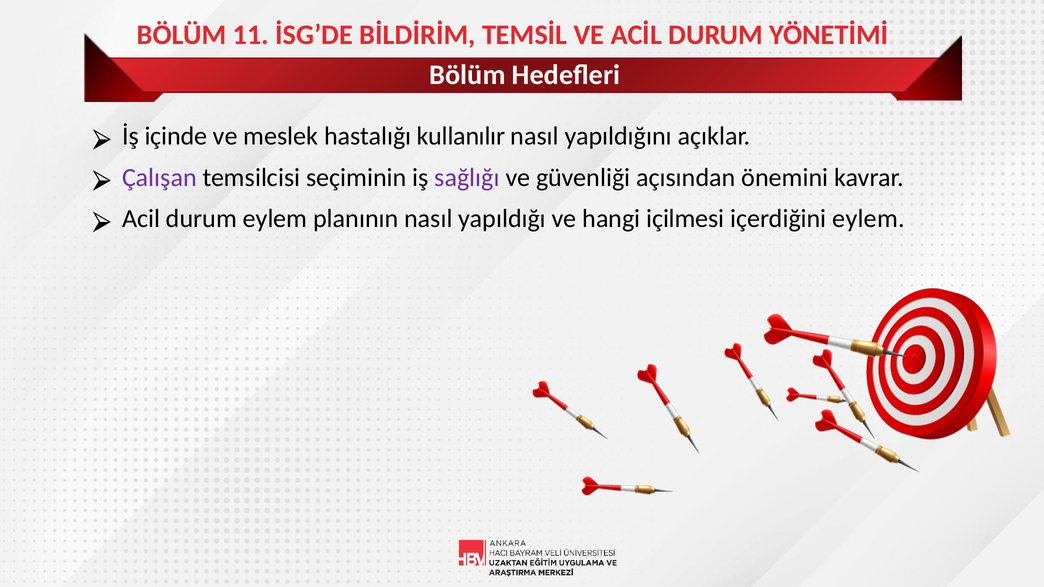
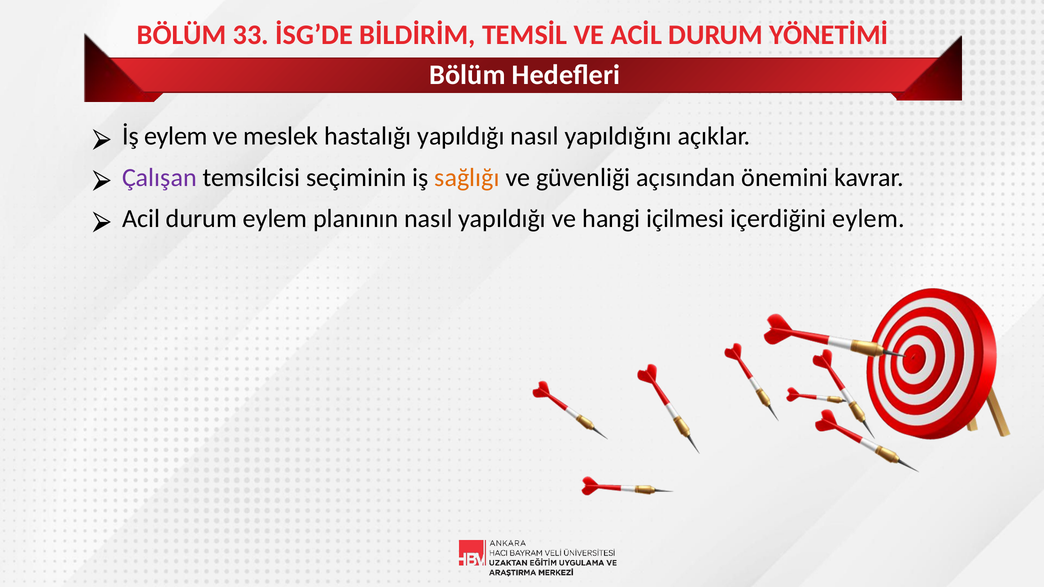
11: 11 -> 33 (251, 35)
İş içinde: içinde -> eylem (176, 136)
hastalığı kullanılır: kullanılır -> yapıldığı (461, 136)
sağlığı colour: purple -> orange (467, 178)
